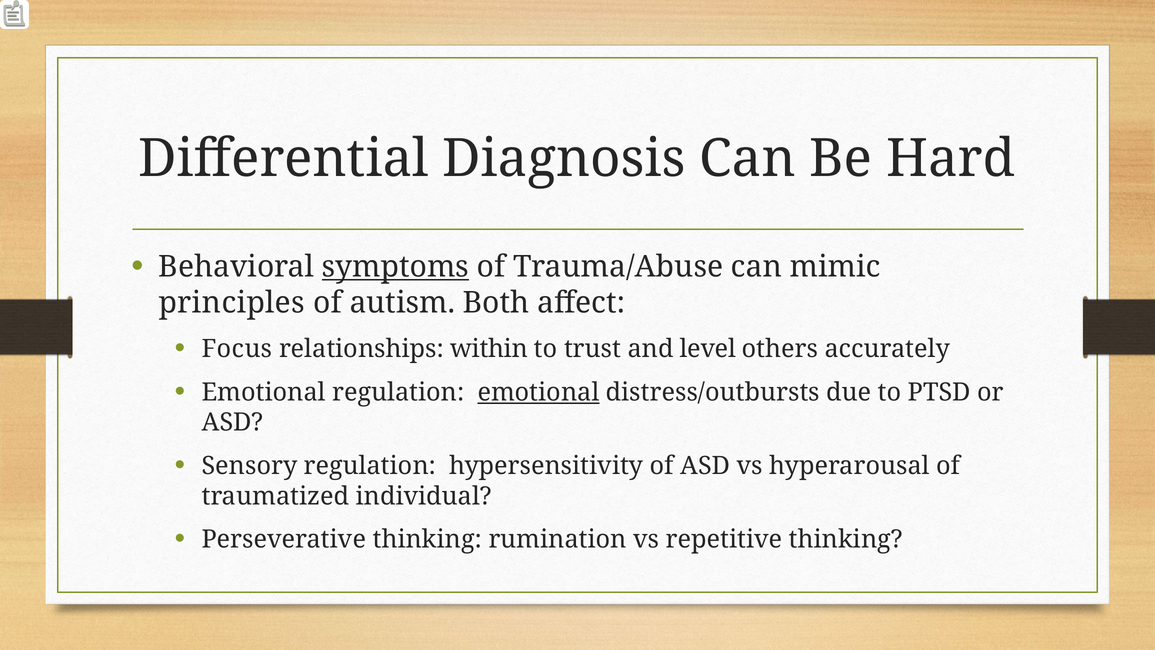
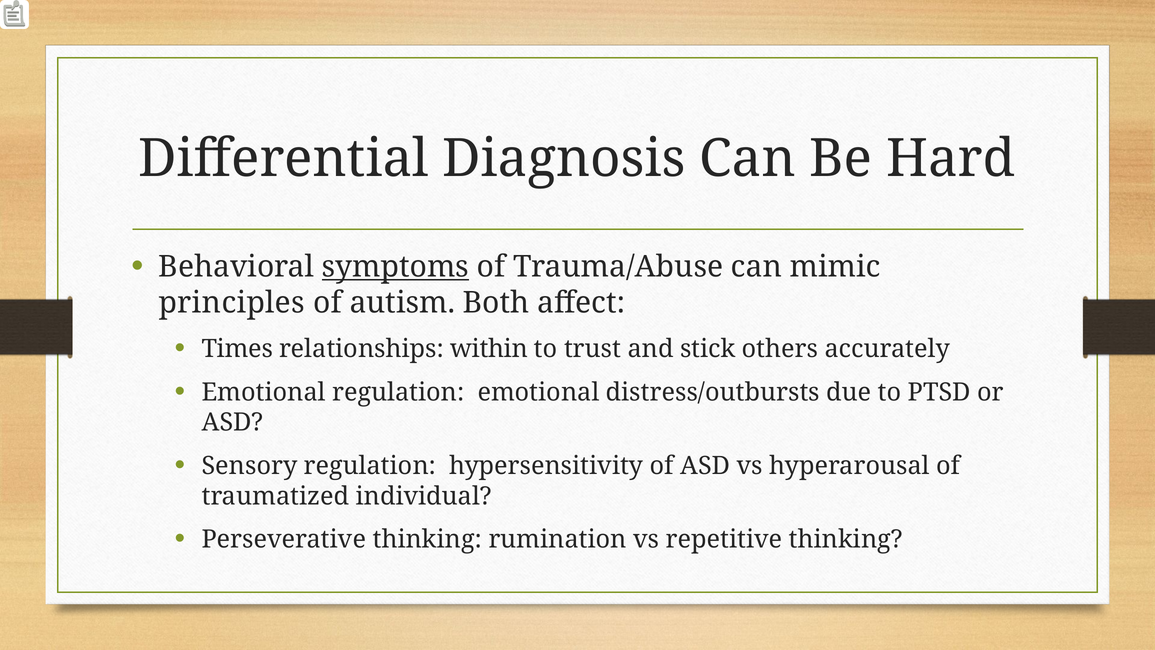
Focus: Focus -> Times (237, 349)
level: level -> stick (708, 349)
emotional underline: present -> none (538, 392)
